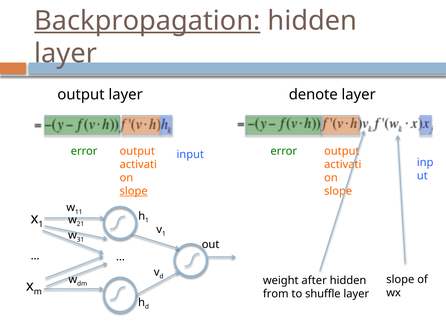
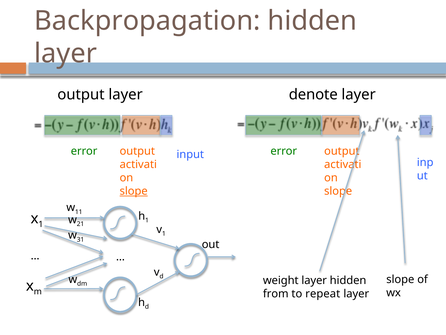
Backpropagation underline: present -> none (147, 21)
weight after: after -> layer (314, 280)
shuffle: shuffle -> repeat (323, 294)
